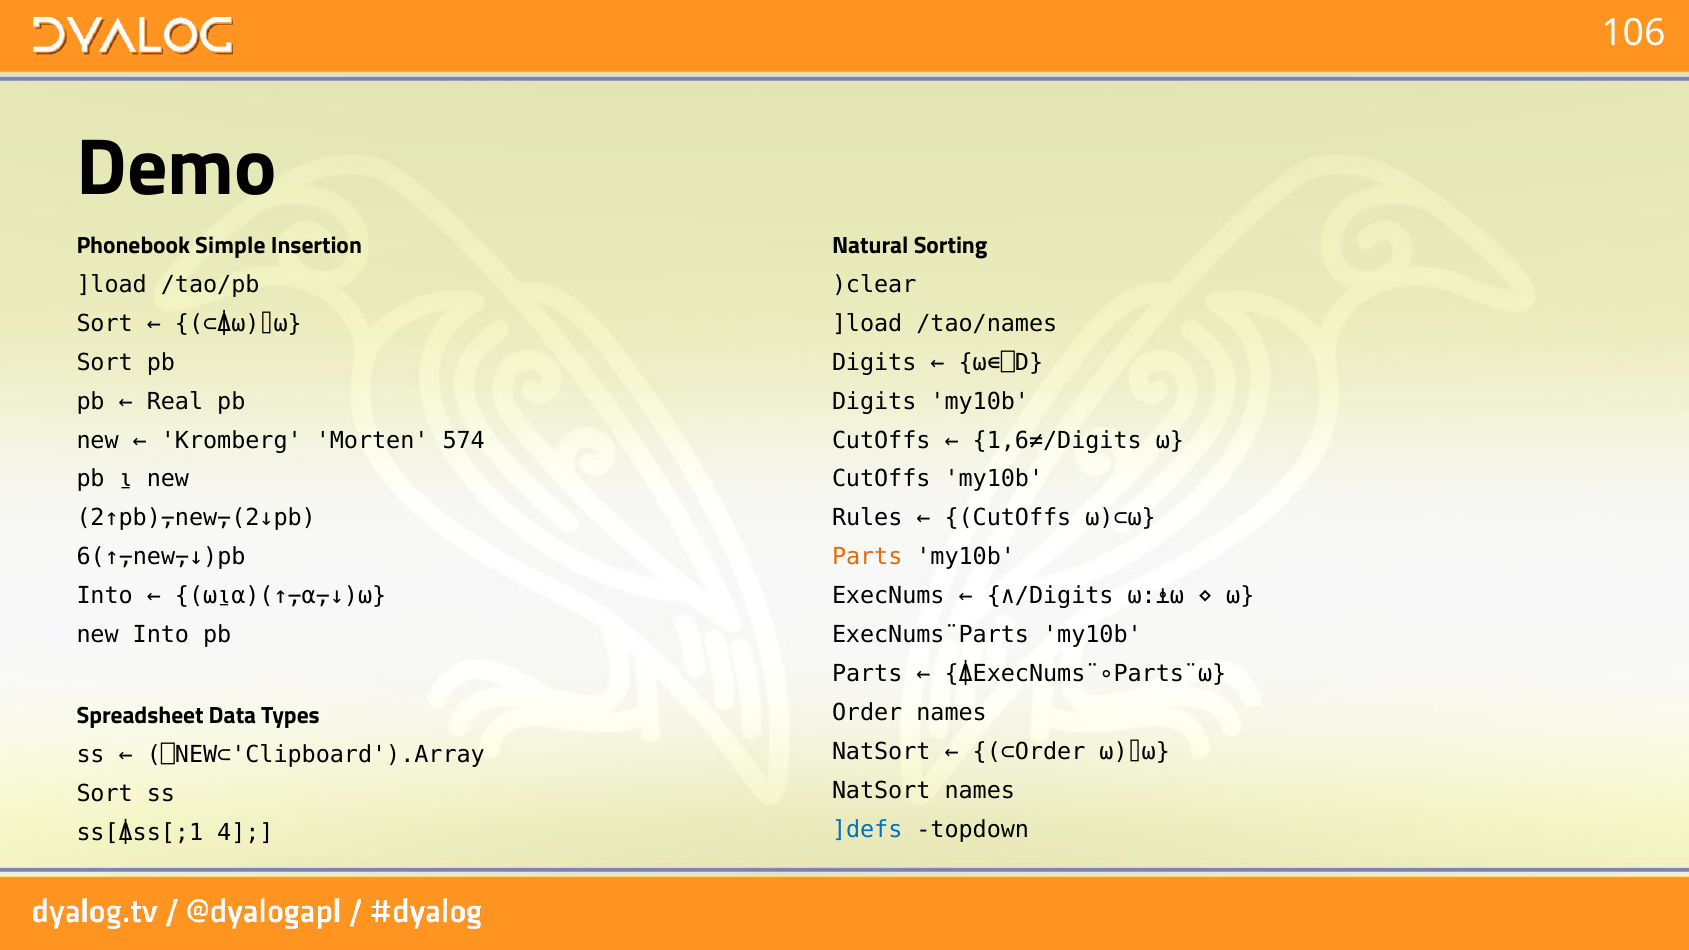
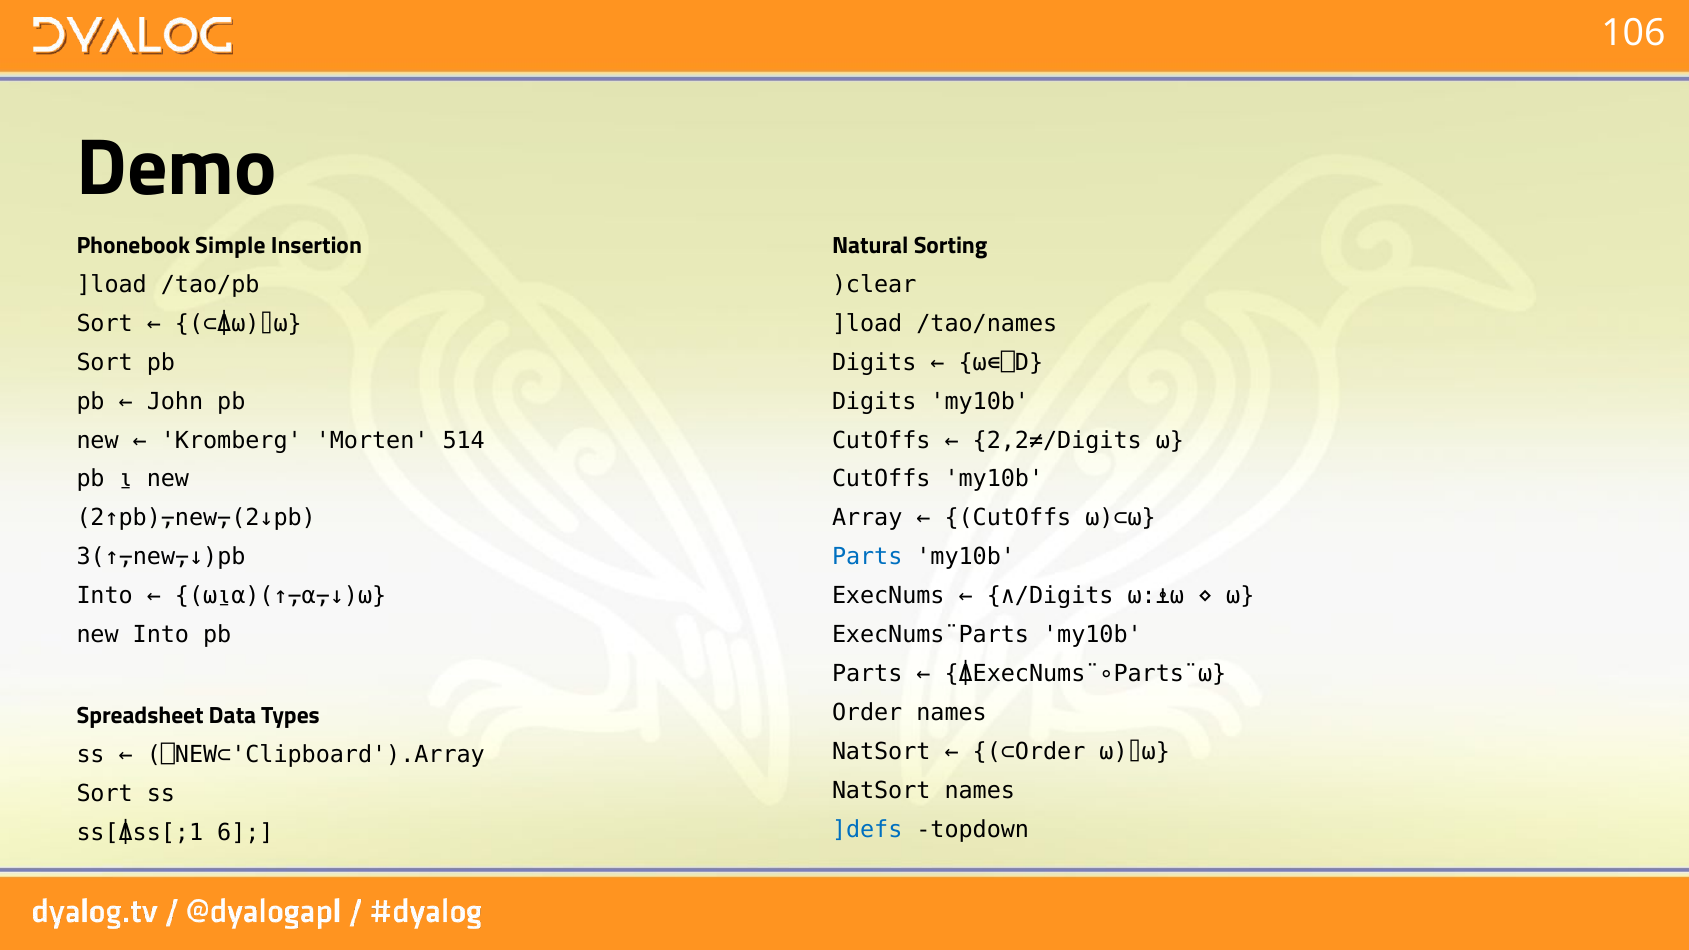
Real: Real -> John (175, 401)
574: 574 -> 514 (464, 440)
1,6≠/Digits: 1,6≠/Digits -> 2,2≠/Digits (1057, 440)
Rules: Rules -> Array (867, 518)
6(↑⍪new⍪↓)pb: 6(↑⍪new⍪↓)pb -> 3(↑⍪new⍪↓)pb (161, 557)
Parts colour: orange -> blue (867, 557)
4: 4 -> 6 (245, 833)
